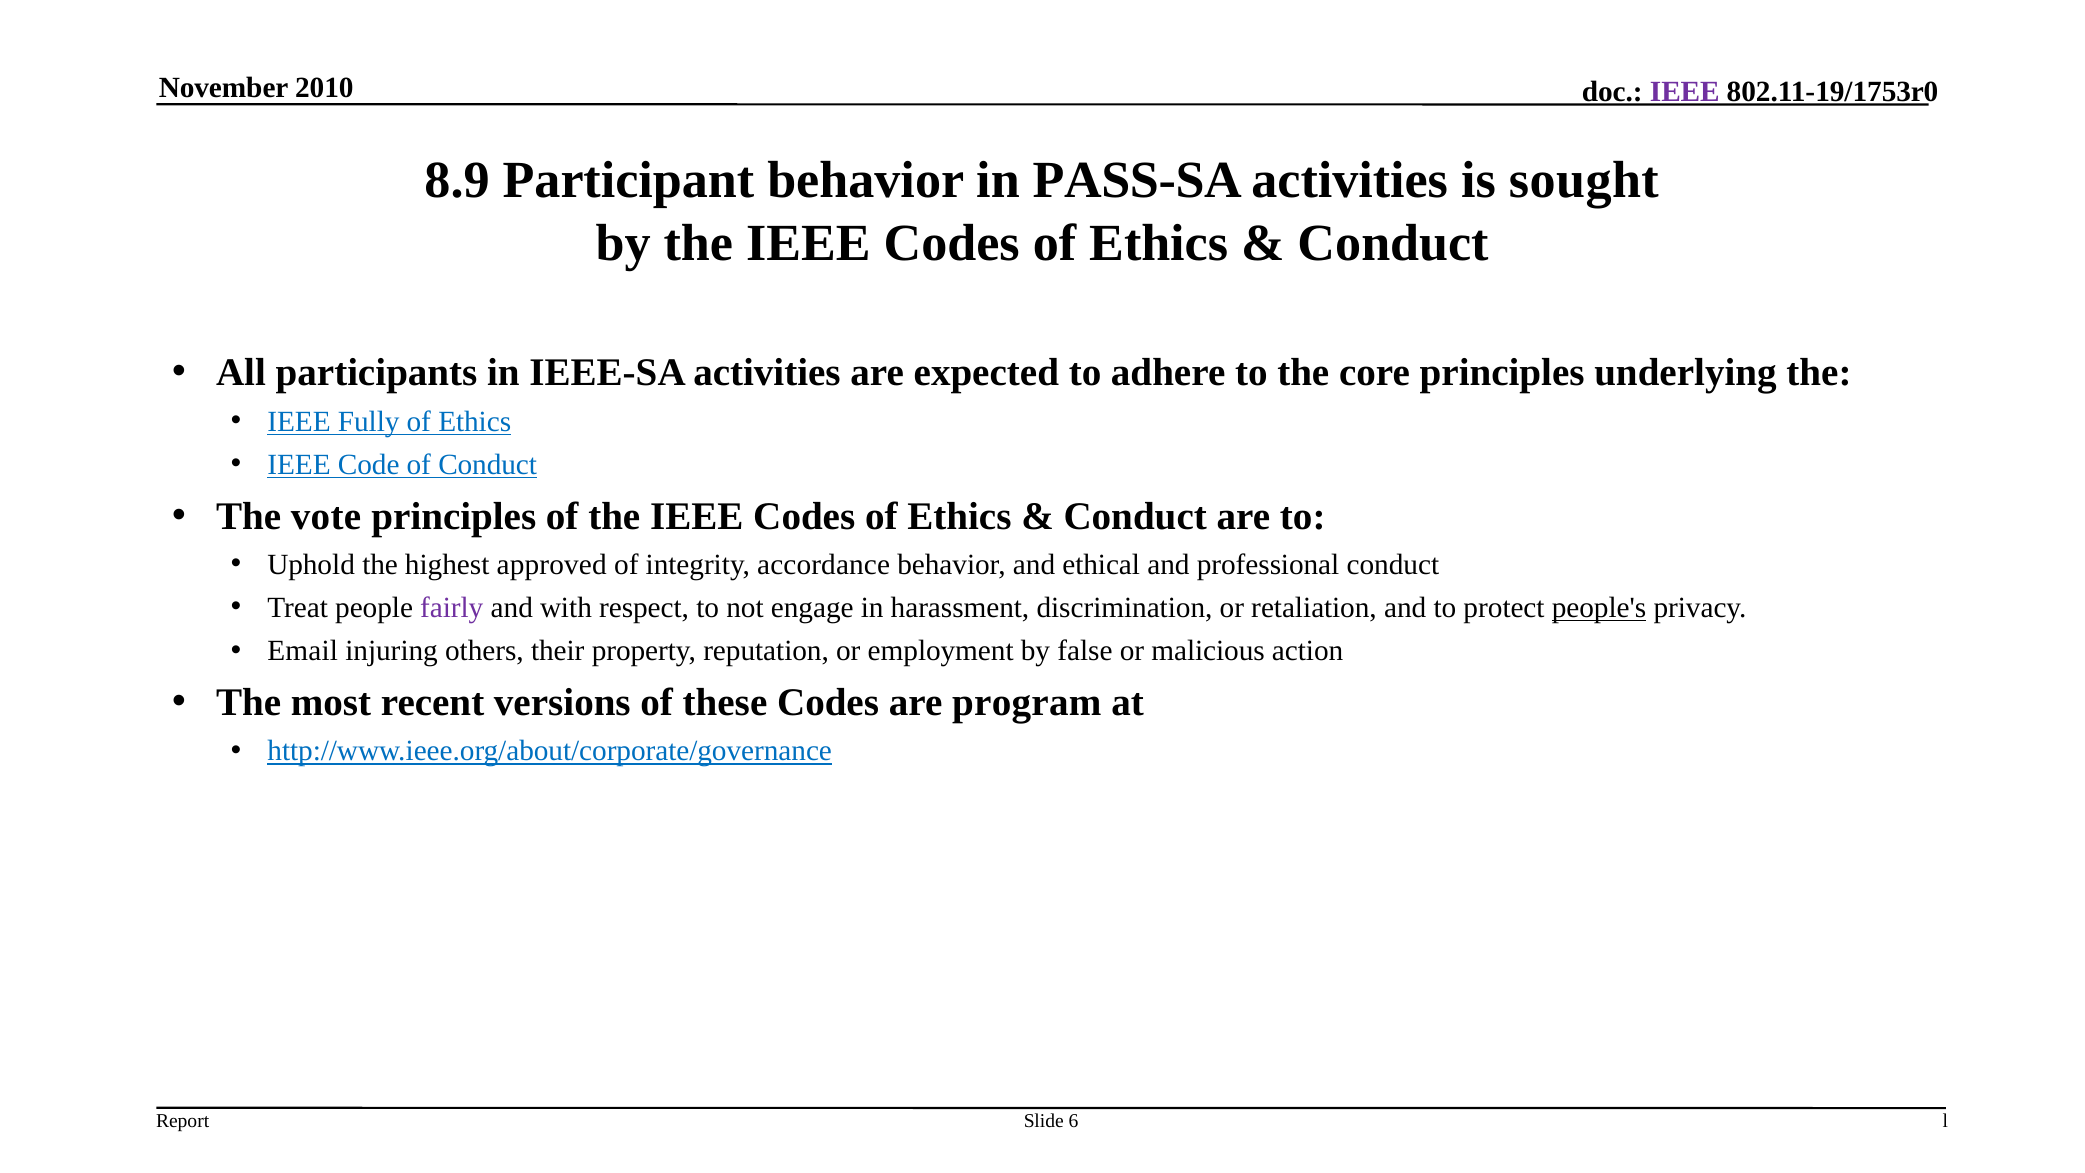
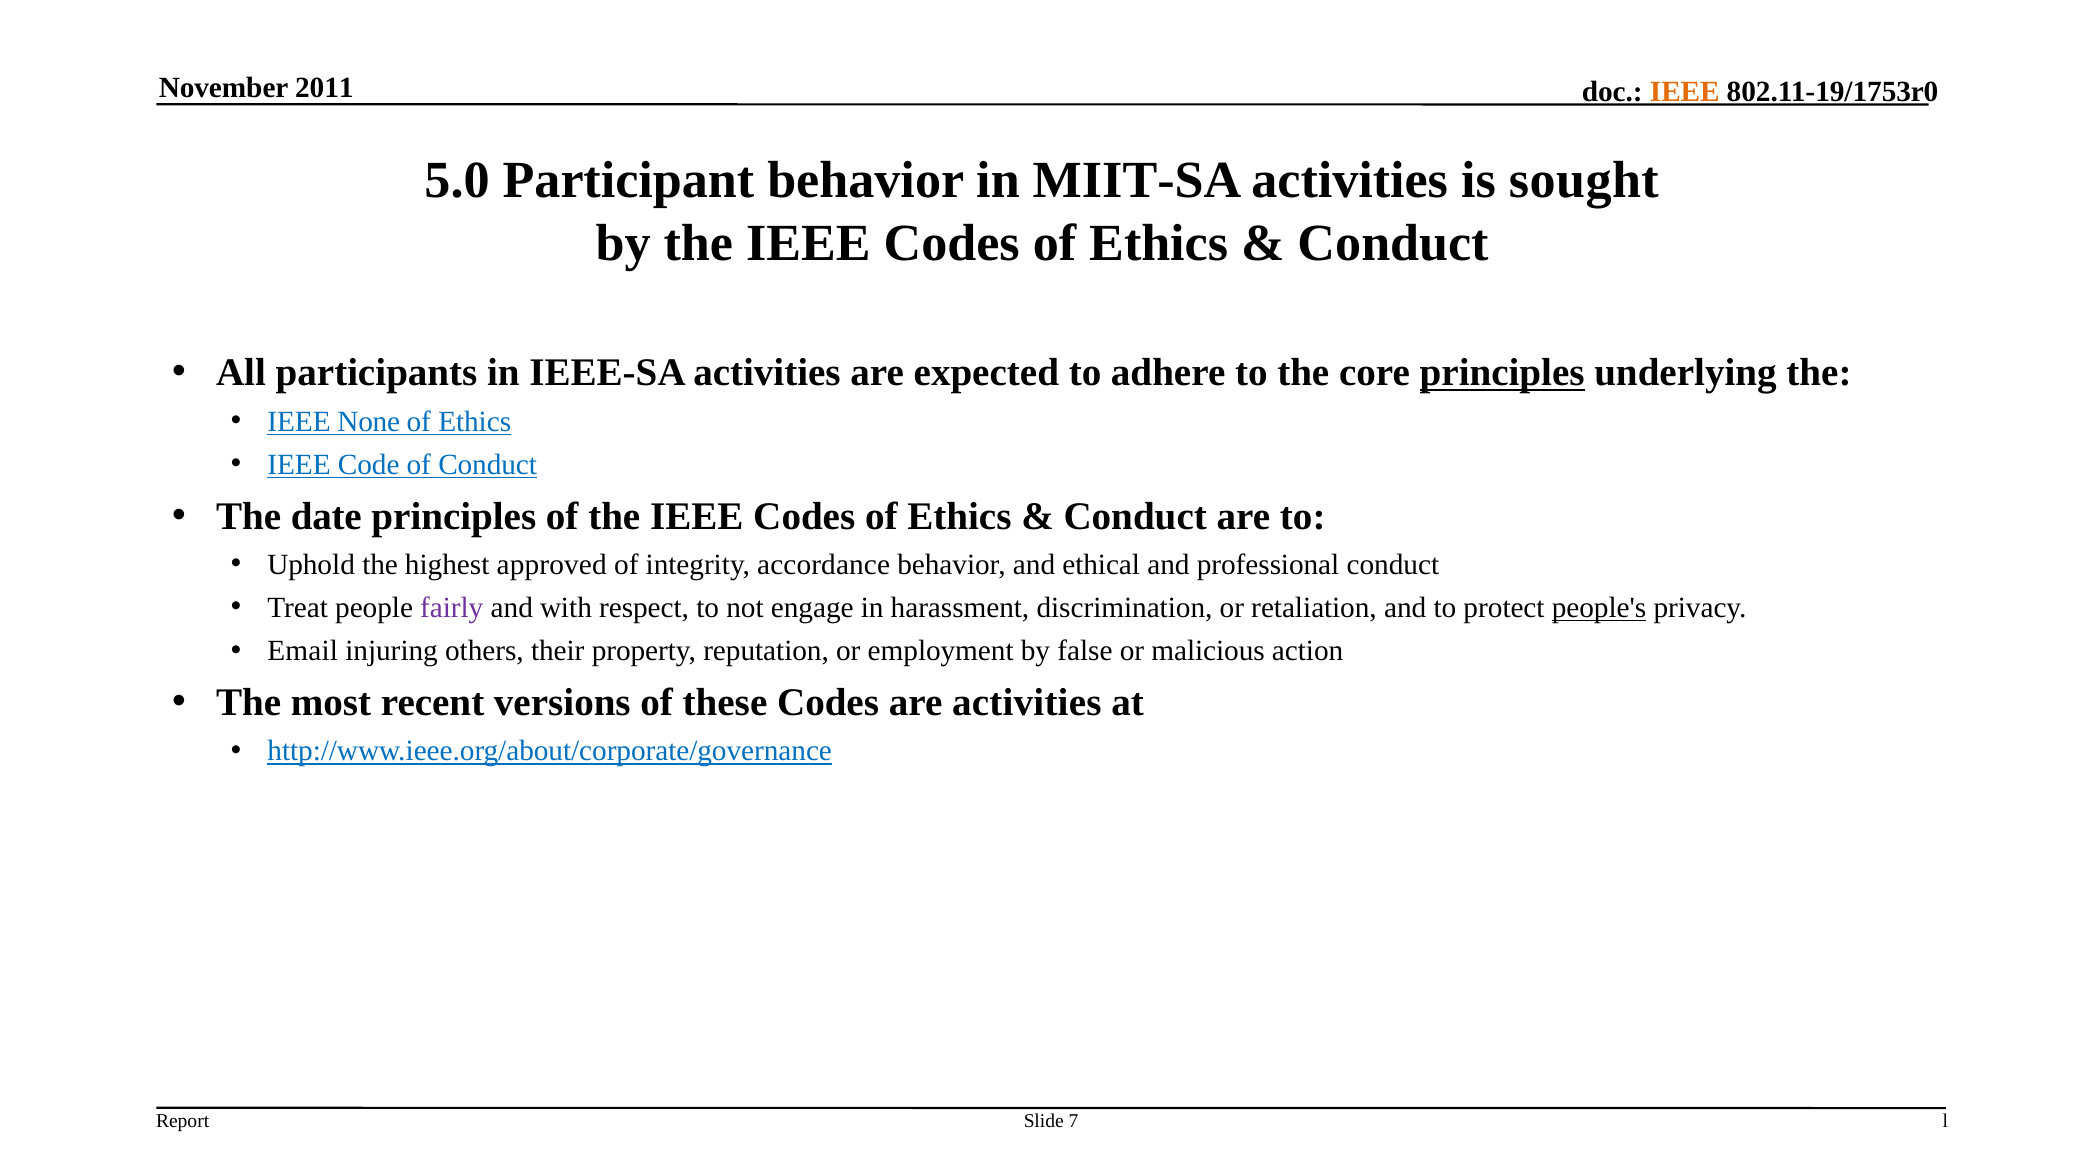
2010: 2010 -> 2011 (324, 88)
IEEE colour: purple -> orange (1685, 92)
8.9: 8.9 -> 5.0 (457, 181)
PASS-SA: PASS-SA -> MIIT-SA (1137, 181)
principles underline: none -> present (1502, 373)
Fully: Fully -> None (369, 421)
vote: vote -> date (326, 516)
are program: program -> activities (1027, 703)
6: 6 -> 7 (1073, 1120)
